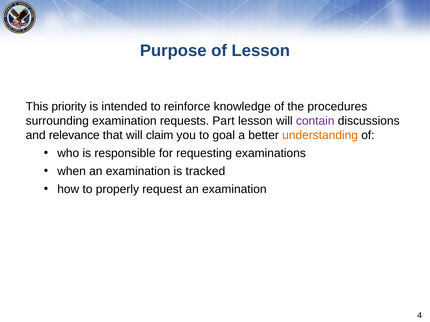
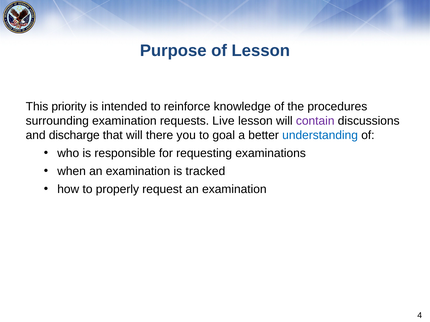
Part: Part -> Live (223, 121)
relevance: relevance -> discharge (74, 136)
claim: claim -> there (160, 136)
understanding colour: orange -> blue (320, 136)
